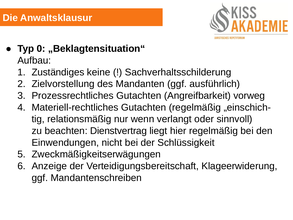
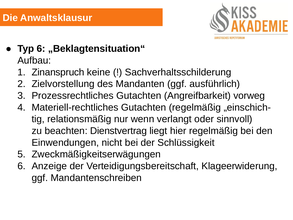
Typ 0: 0 -> 6 (41, 49)
Zuständiges: Zuständiges -> Zinanspruch (58, 72)
